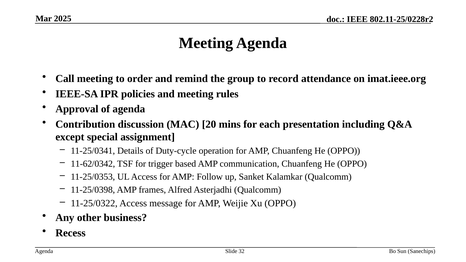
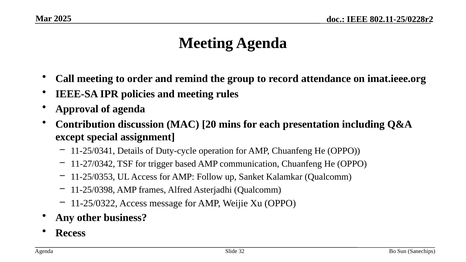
11-62/0342: 11-62/0342 -> 11-27/0342 (93, 164)
